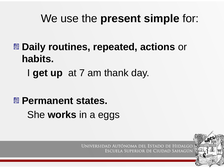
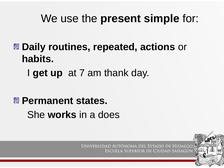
eggs: eggs -> does (109, 115)
